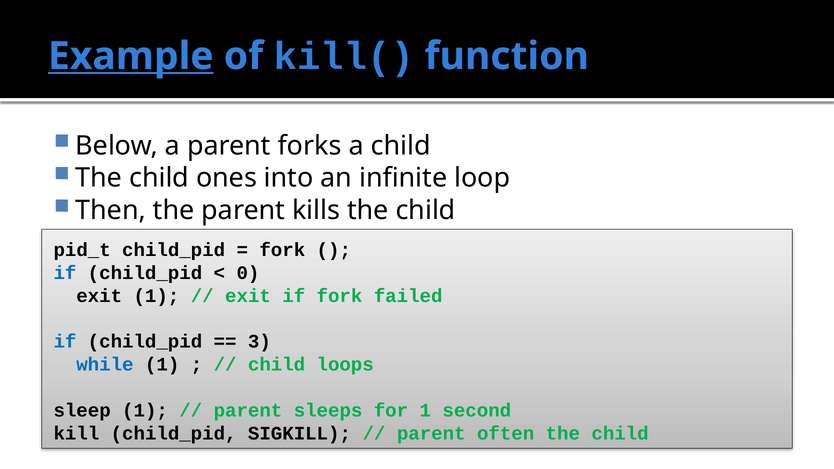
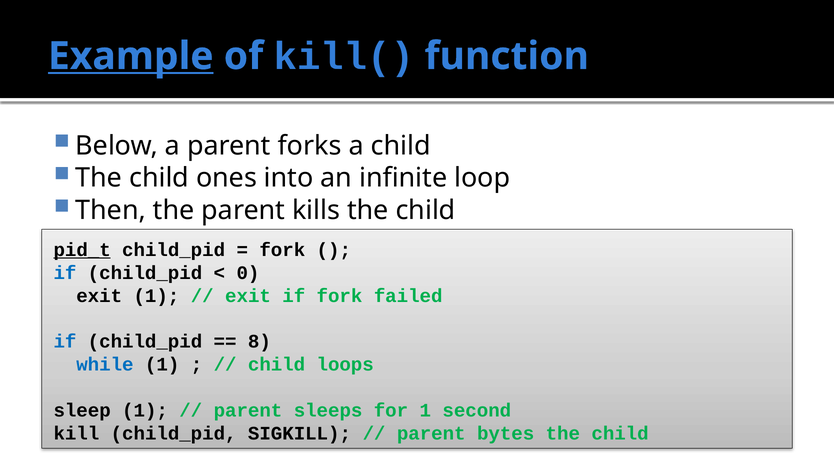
pid_t underline: none -> present (82, 250)
3: 3 -> 8 (259, 342)
often: often -> bytes (506, 433)
